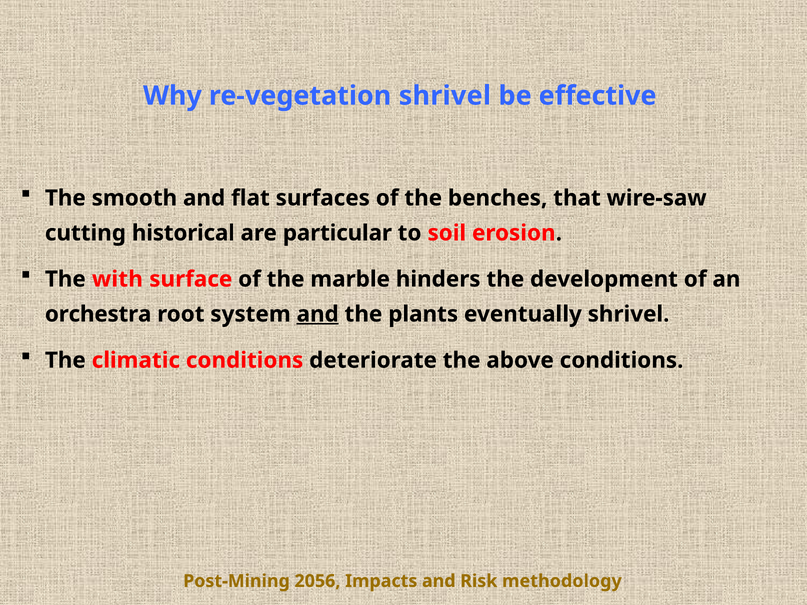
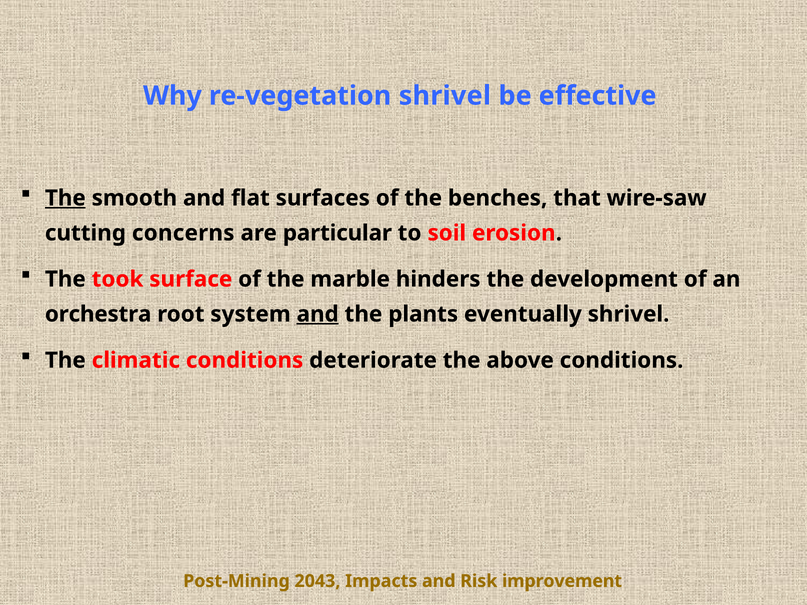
The underline: none -> present (65, 198)
historical: historical -> concerns (183, 233)
with: with -> took (118, 279)
2056: 2056 -> 2043 (317, 581)
methodology: methodology -> improvement (562, 581)
